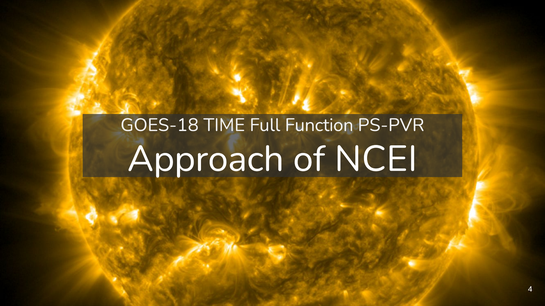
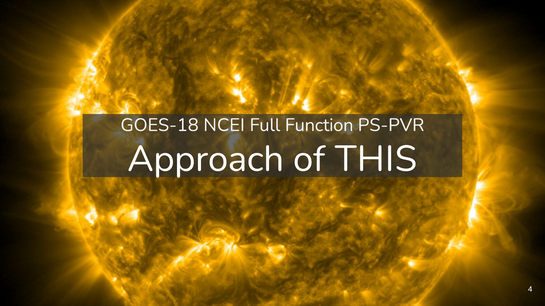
TIME: TIME -> NCEI (224, 125)
NCEI: NCEI -> THIS (376, 159)
